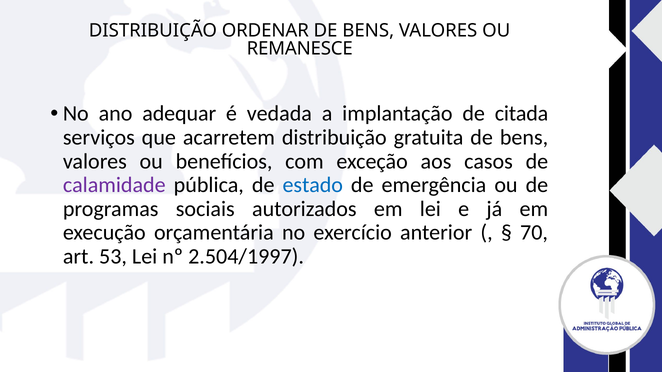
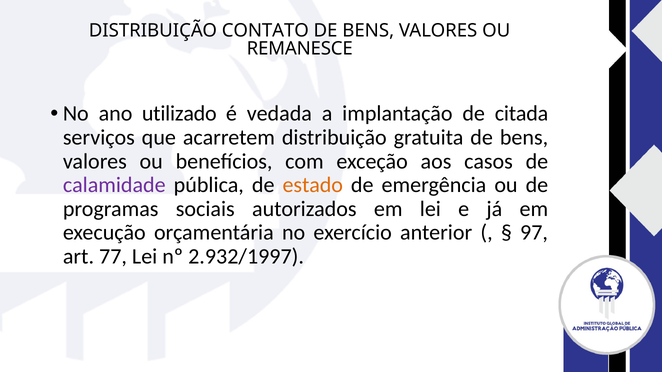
ORDENAR: ORDENAR -> CONTATO (265, 31)
adequar: adequar -> utilizado (179, 114)
estado colour: blue -> orange (313, 185)
70: 70 -> 97 (534, 233)
53: 53 -> 77 (113, 257)
2.504/1997: 2.504/1997 -> 2.932/1997 (246, 257)
